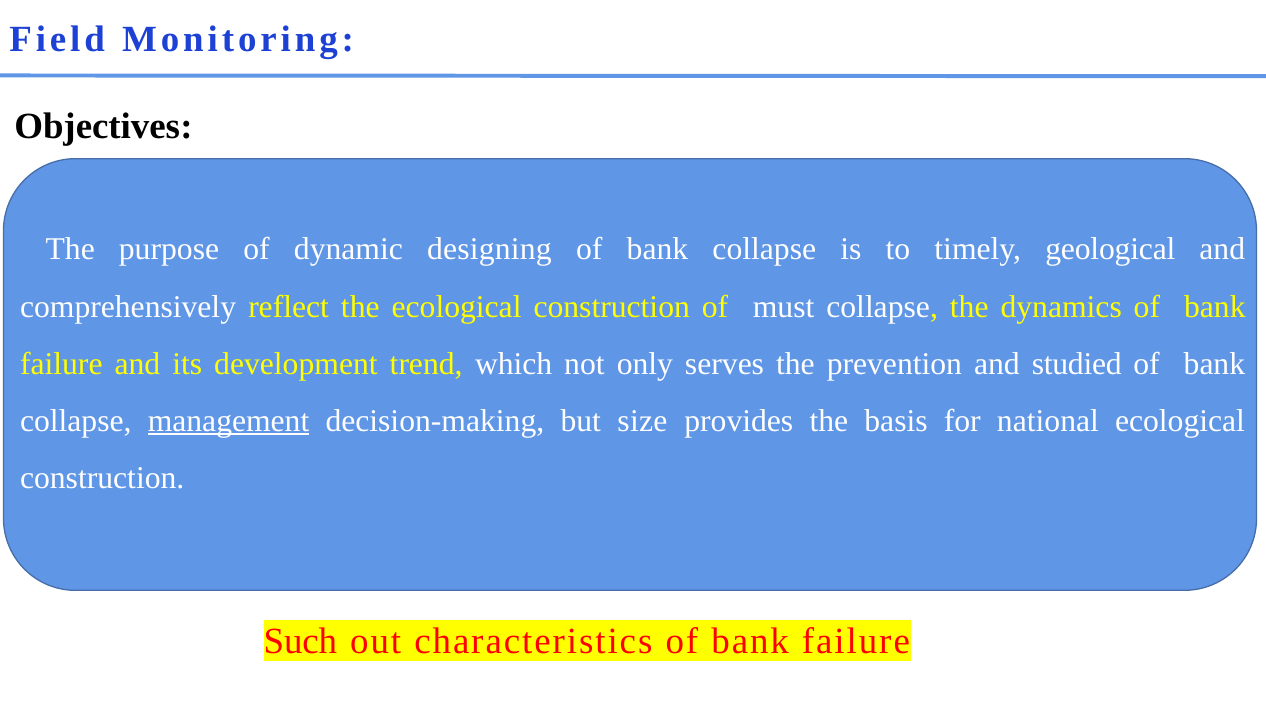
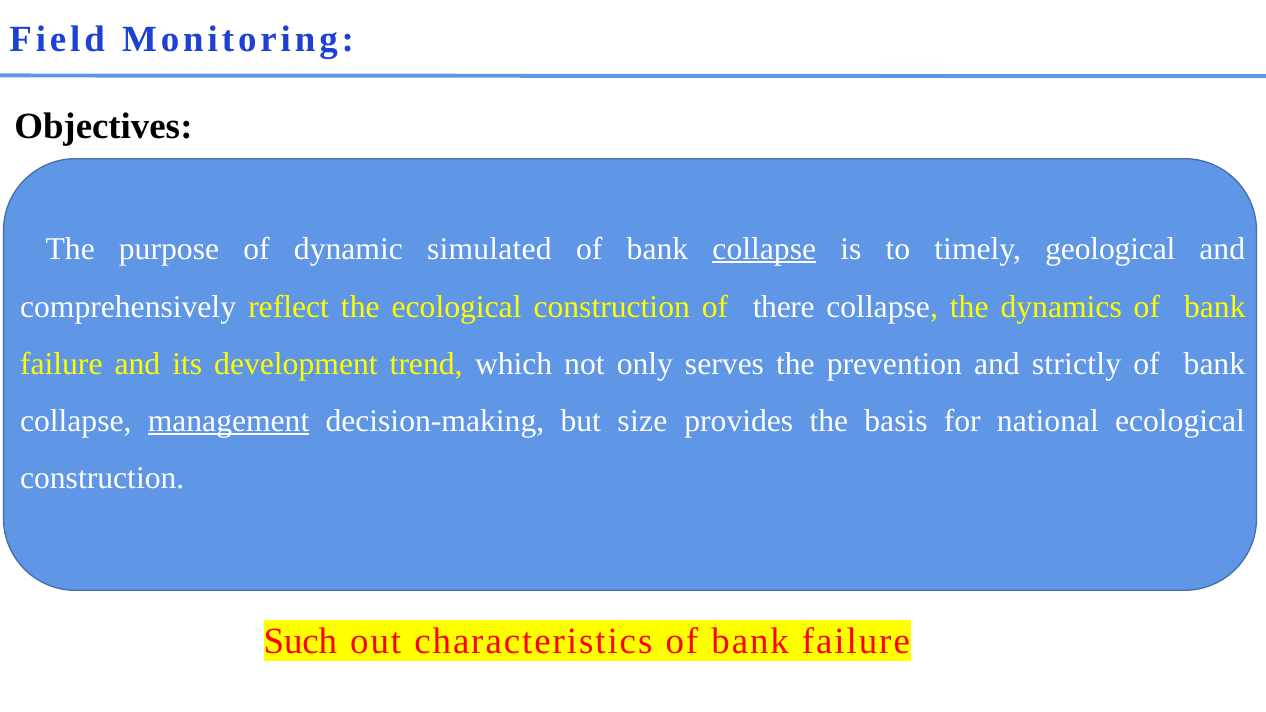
designing: designing -> simulated (489, 249)
collapse underline: none -> present (764, 249)
must: must -> there (784, 307)
studied: studied -> strictly (1076, 364)
